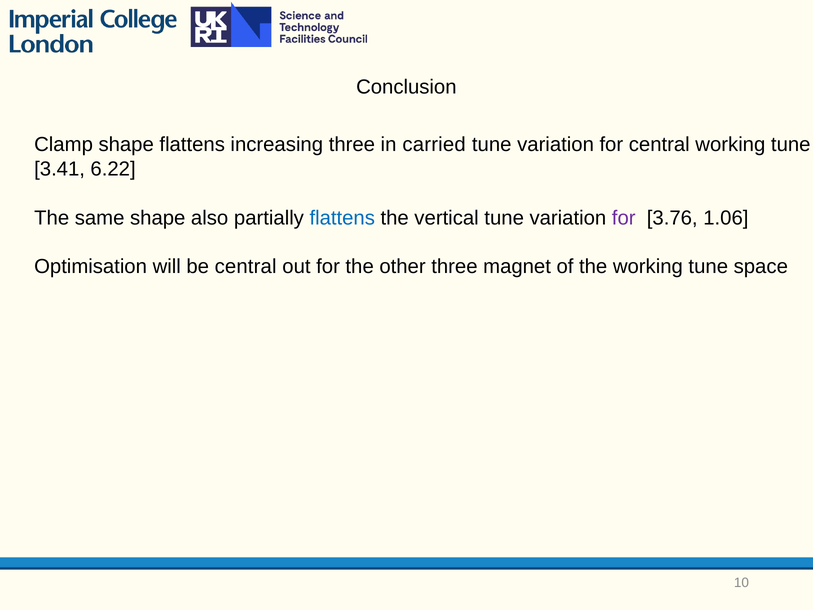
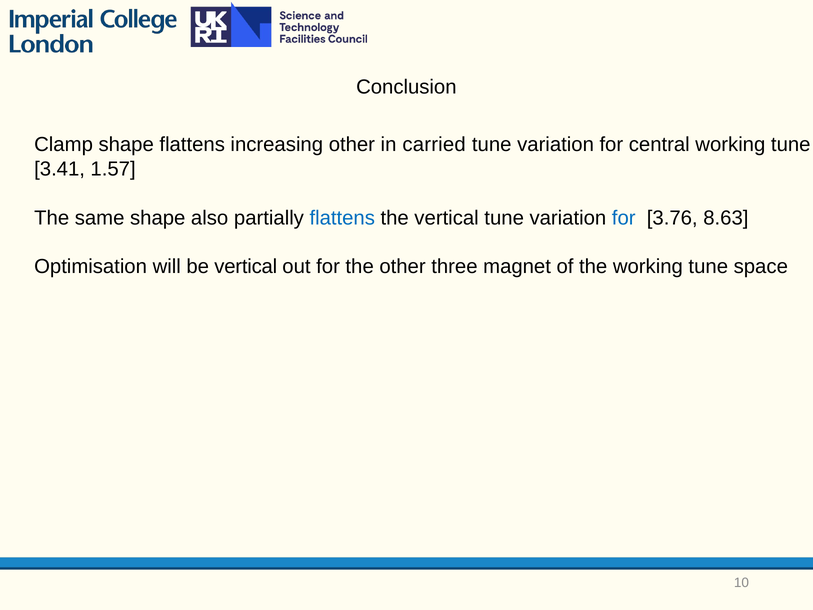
increasing three: three -> other (352, 145)
6.22: 6.22 -> 1.57 (113, 169)
for colour: purple -> blue (624, 218)
1.06: 1.06 -> 8.63 (726, 218)
be central: central -> vertical (246, 267)
